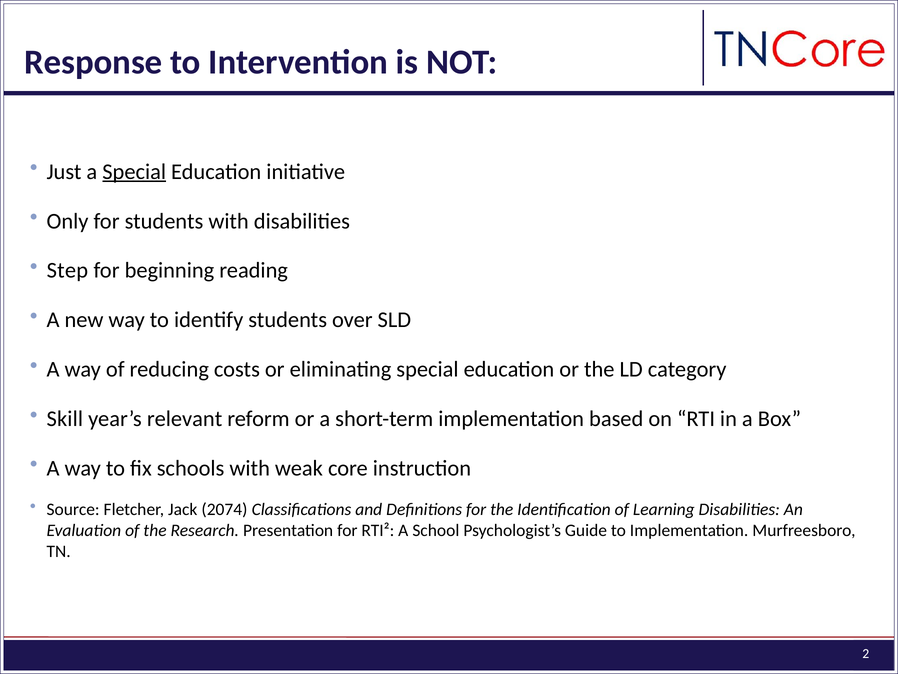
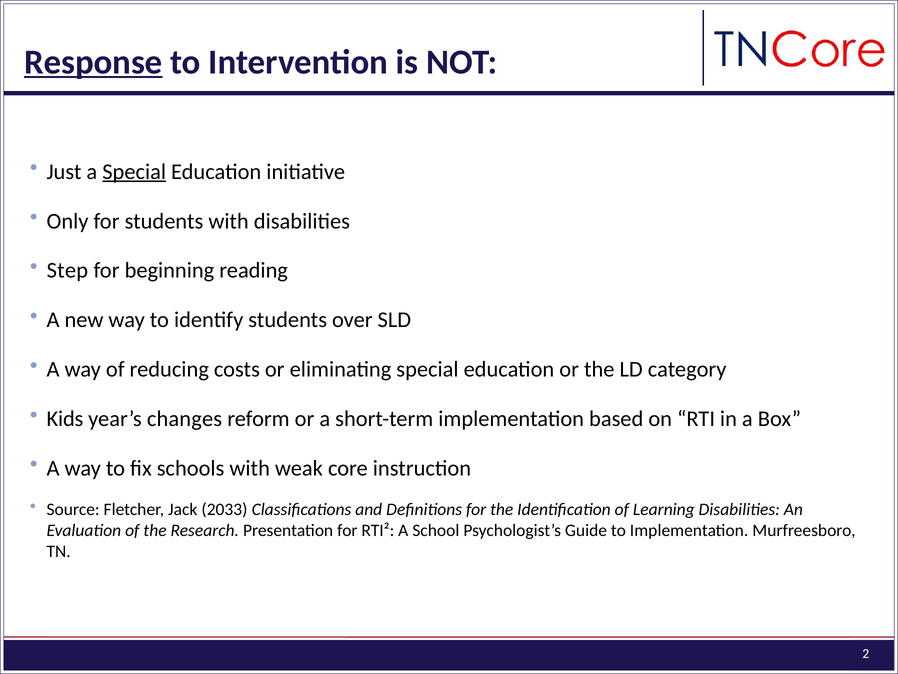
Response underline: none -> present (93, 62)
Skill: Skill -> Kids (65, 419)
relevant: relevant -> changes (184, 419)
2074: 2074 -> 2033 (224, 509)
